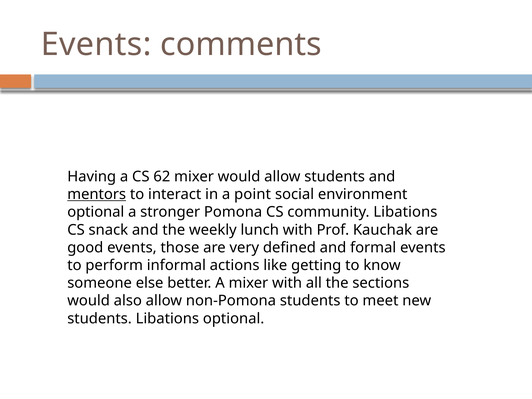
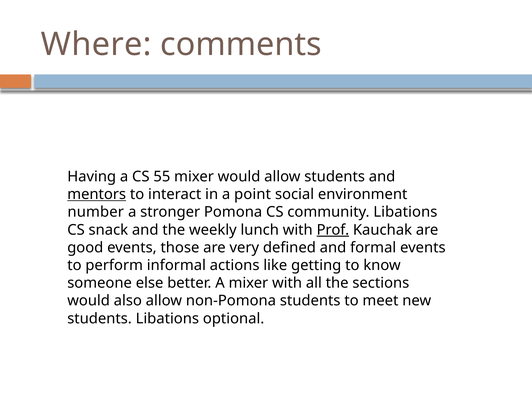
Events: Events -> Where (96, 44)
62: 62 -> 55 (162, 177)
optional: optional -> number (96, 212)
Prof underline: none -> present (333, 230)
